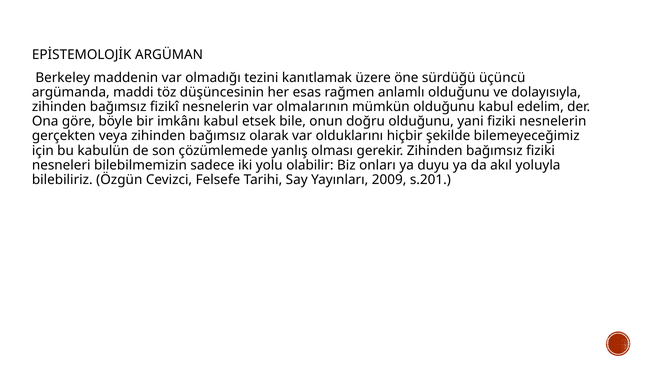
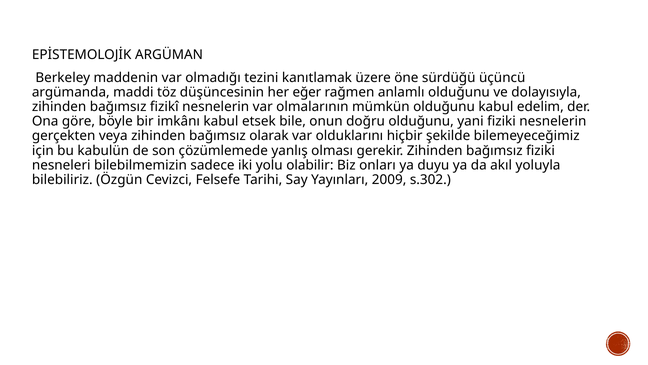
esas: esas -> eğer (307, 92)
s.201: s.201 -> s.302 (430, 180)
